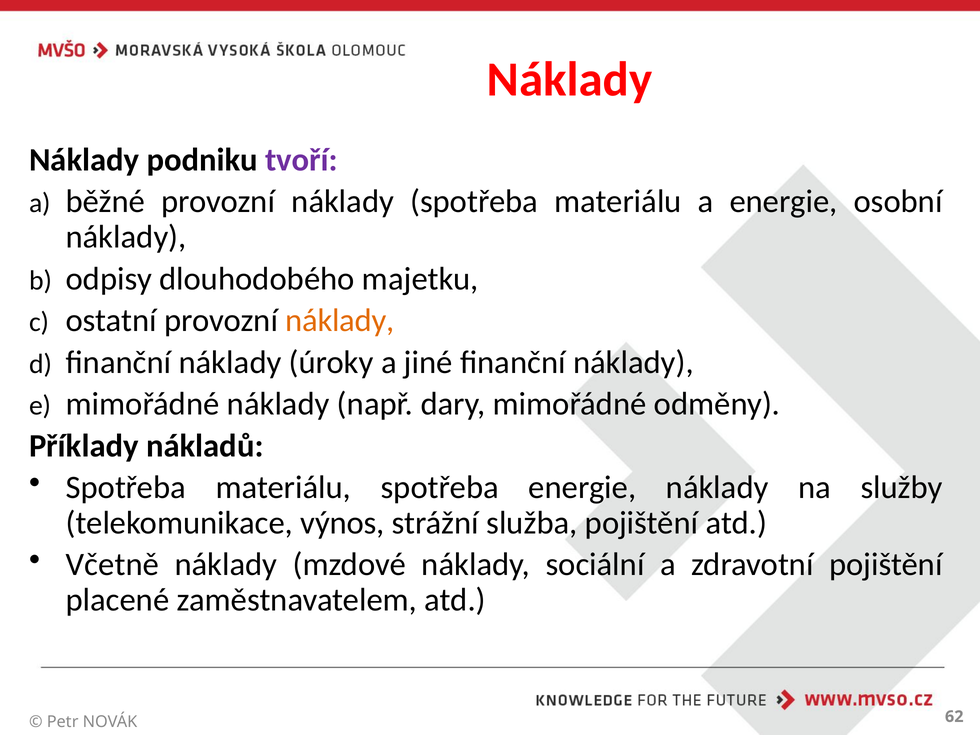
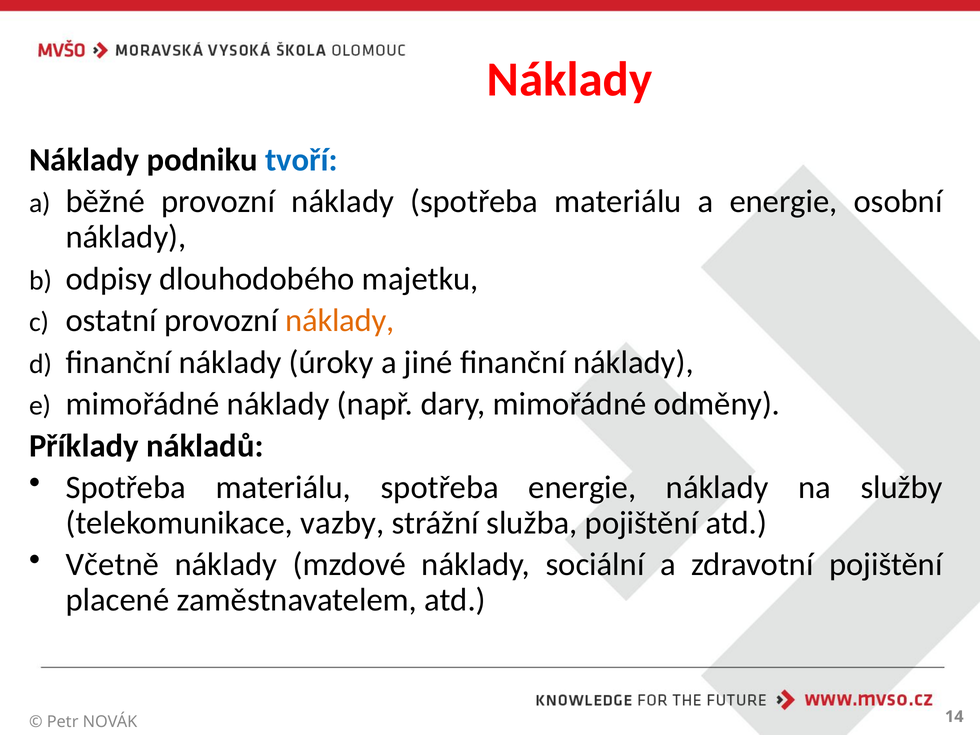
tvoří colour: purple -> blue (301, 160)
výnos: výnos -> vazby (342, 523)
62: 62 -> 14 (954, 717)
